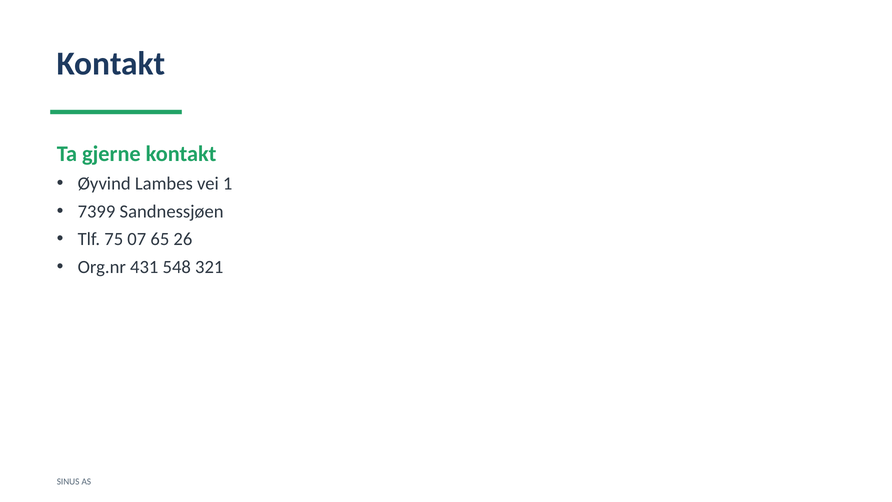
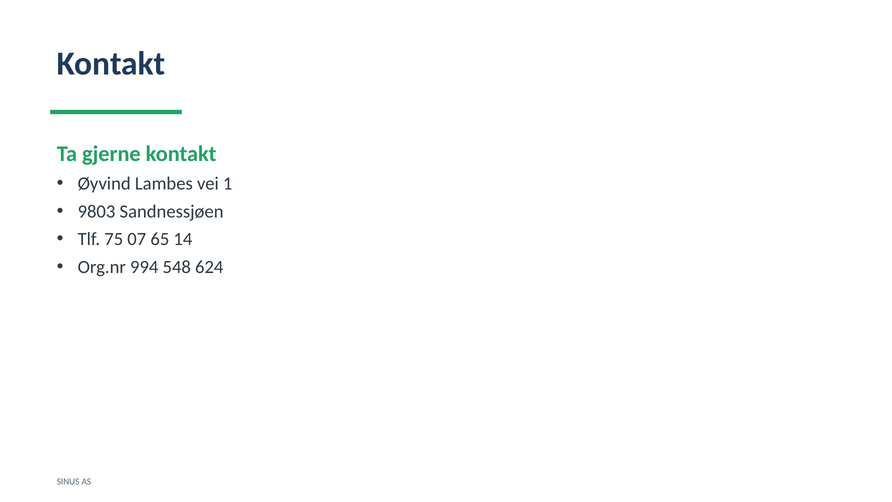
7399: 7399 -> 9803 (96, 211)
26: 26 -> 14 (183, 239)
431: 431 -> 994 (144, 267)
321: 321 -> 624 (209, 267)
